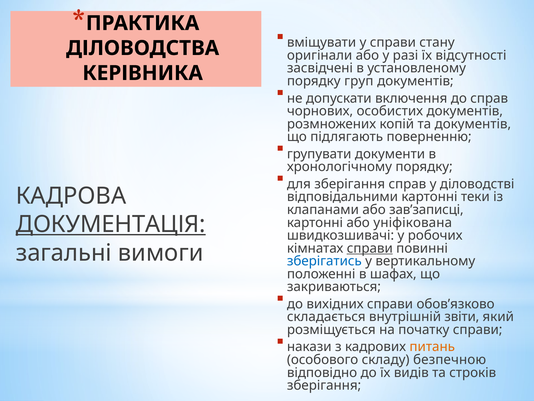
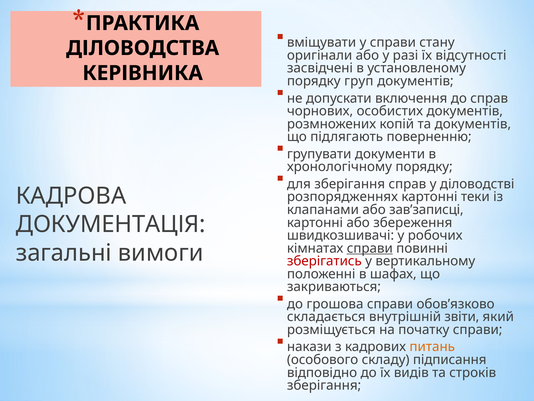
відповідальними: відповідальними -> розпорядженнях (342, 197)
ДОКУМЕНТАЦІЯ underline: present -> none (111, 224)
уніфікована: уніфікована -> збереження (413, 222)
зберігатись colour: blue -> red (324, 261)
вихідних: вихідних -> грошова (335, 304)
безпечною: безпечною -> підписання (450, 359)
